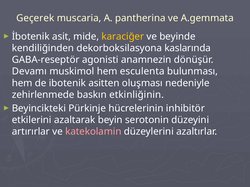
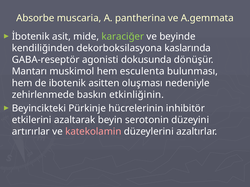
Geçerek: Geçerek -> Absorbe (35, 18)
karaciğer colour: yellow -> light green (123, 37)
anamnezin: anamnezin -> dokusunda (146, 60)
Devamı: Devamı -> Mantarı (29, 72)
